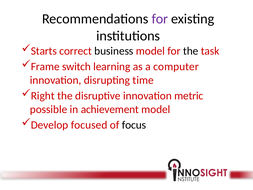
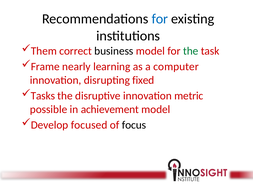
for colour: purple -> blue (160, 19)
Starts: Starts -> Them (44, 51)
the colour: black -> green (191, 51)
switch: switch -> nearly (76, 67)
time: time -> fixed (143, 80)
Right: Right -> Tasks (43, 96)
